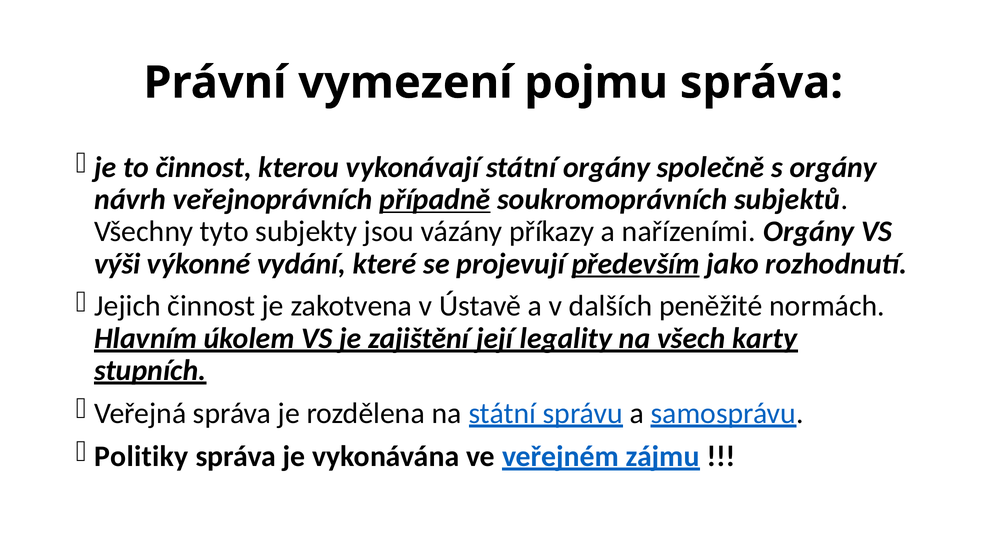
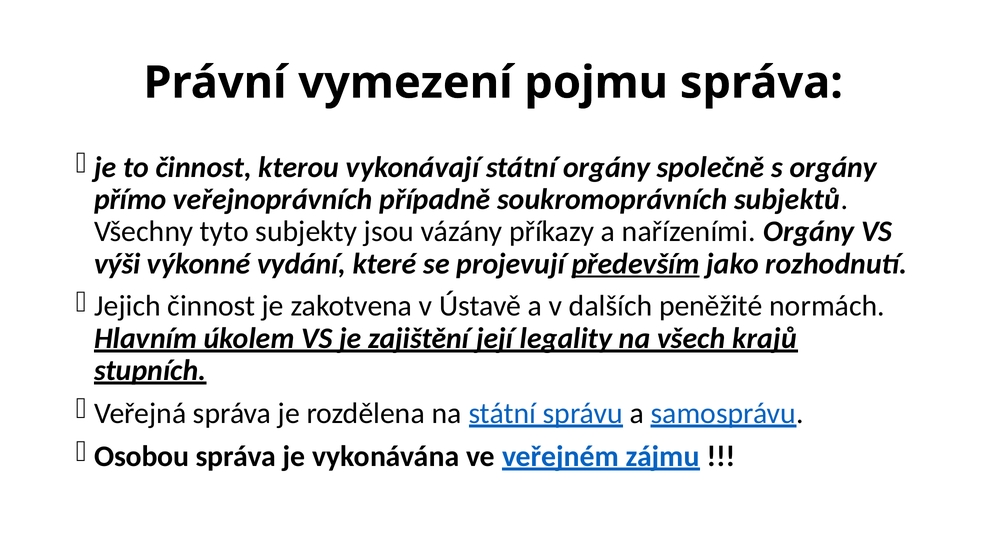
návrh: návrh -> přímo (130, 200)
případně underline: present -> none (435, 200)
karty: karty -> krajů (764, 339)
Politiky: Politiky -> Osobou (142, 457)
